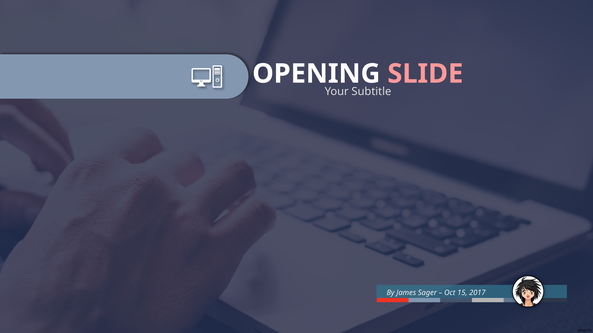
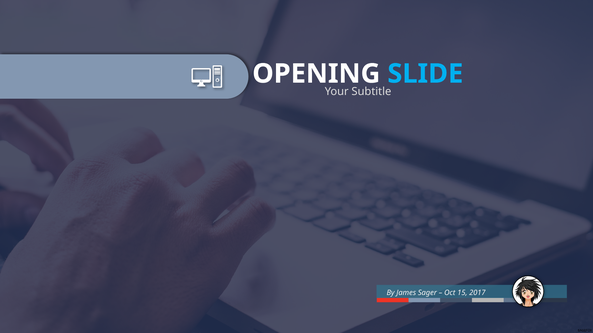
SLIDE colour: pink -> light blue (425, 74)
